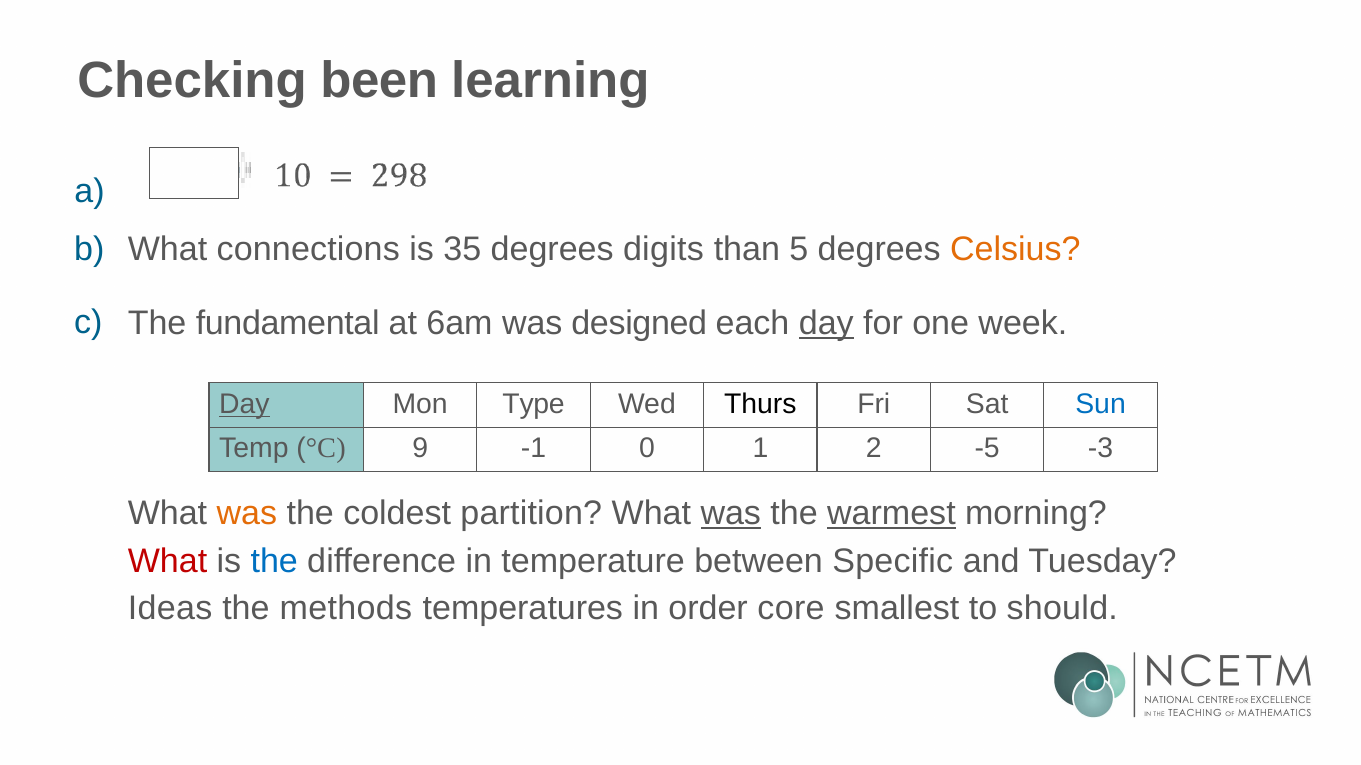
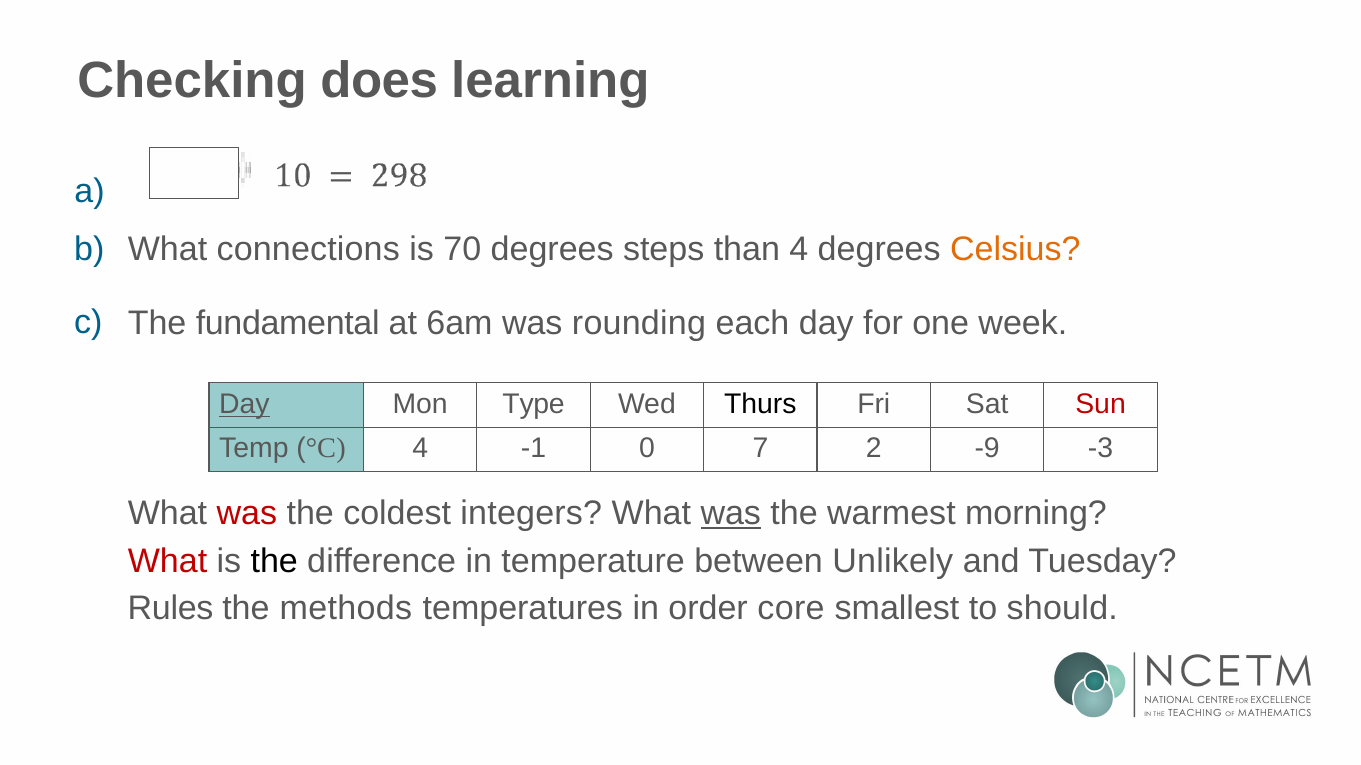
been: been -> does (379, 80)
35: 35 -> 70 (462, 250)
digits: digits -> steps (664, 250)
than 5: 5 -> 4 (799, 250)
designed: designed -> rounding (639, 323)
day underline: present -> none (826, 323)
Sun colour: blue -> red (1101, 405)
°C 9: 9 -> 4 (420, 449)
1: 1 -> 7 (760, 449)
-5: -5 -> -9 (987, 449)
was colour: orange -> red (247, 514)
partition: partition -> integers (531, 514)
warmest underline: present -> none (891, 514)
the colour: blue -> black (274, 561)
Specific: Specific -> Unlikely (893, 561)
Ideas: Ideas -> Rules (171, 609)
